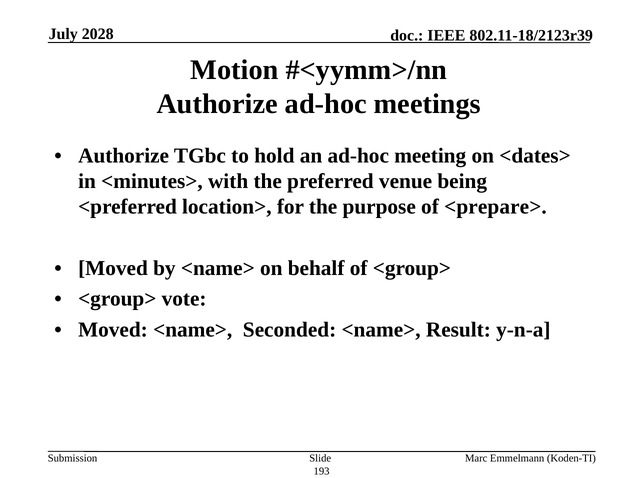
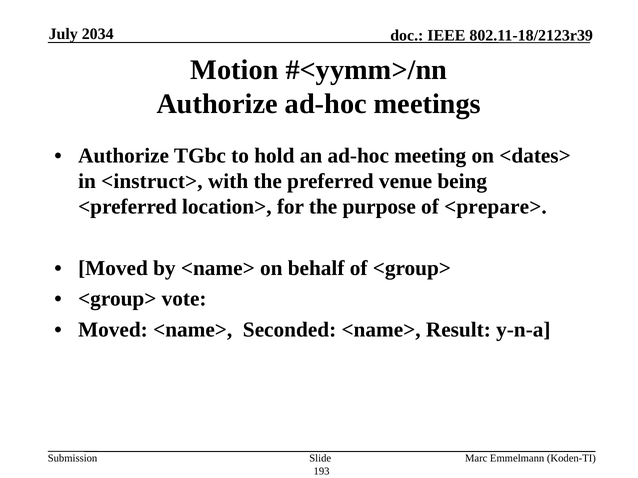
2028: 2028 -> 2034 (98, 34)
<minutes>: <minutes> -> <instruct> (152, 181)
